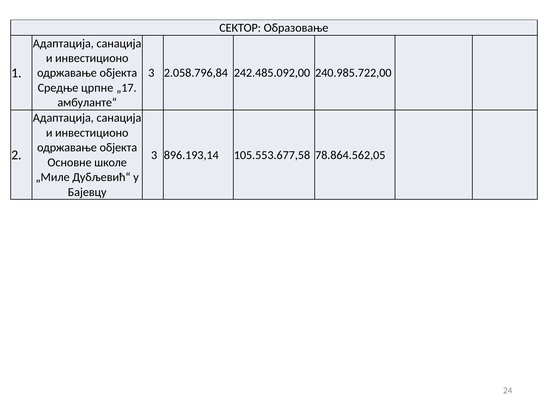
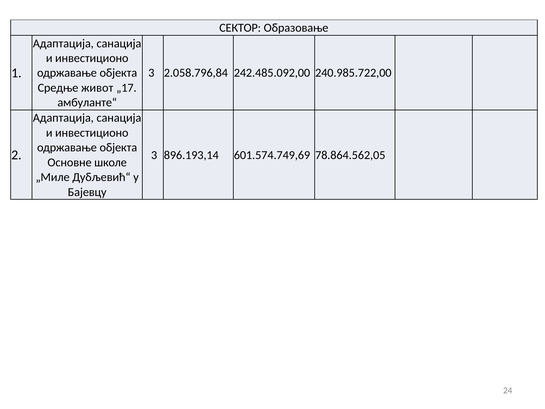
црпне: црпне -> живот (97, 88)
105.553.677,58: 105.553.677,58 -> 601.574.749,69 (272, 155)
